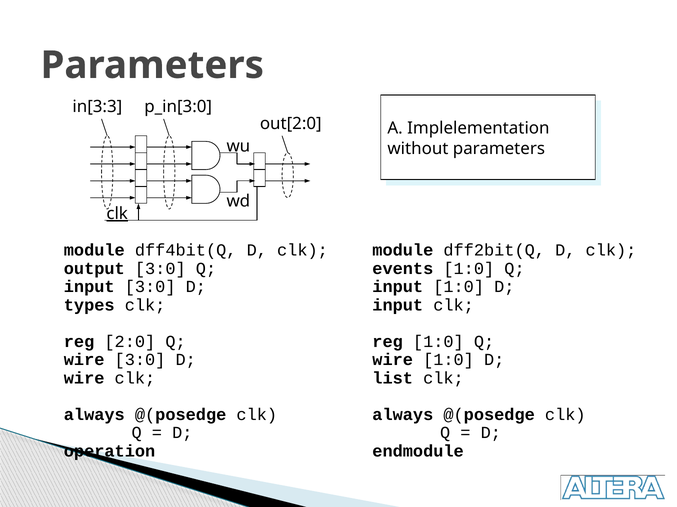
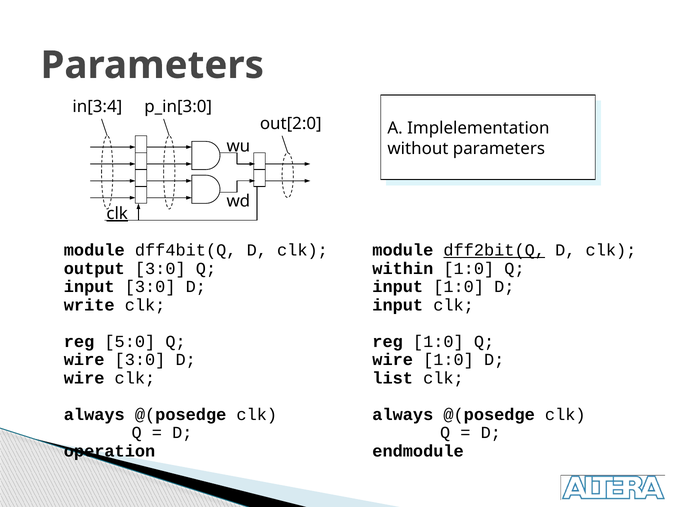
in[3:3: in[3:3 -> in[3:4 (97, 107)
dff2bit(Q underline: none -> present (494, 251)
events: events -> within (403, 269)
types: types -> write (89, 305)
2:0: 2:0 -> 5:0 (130, 342)
